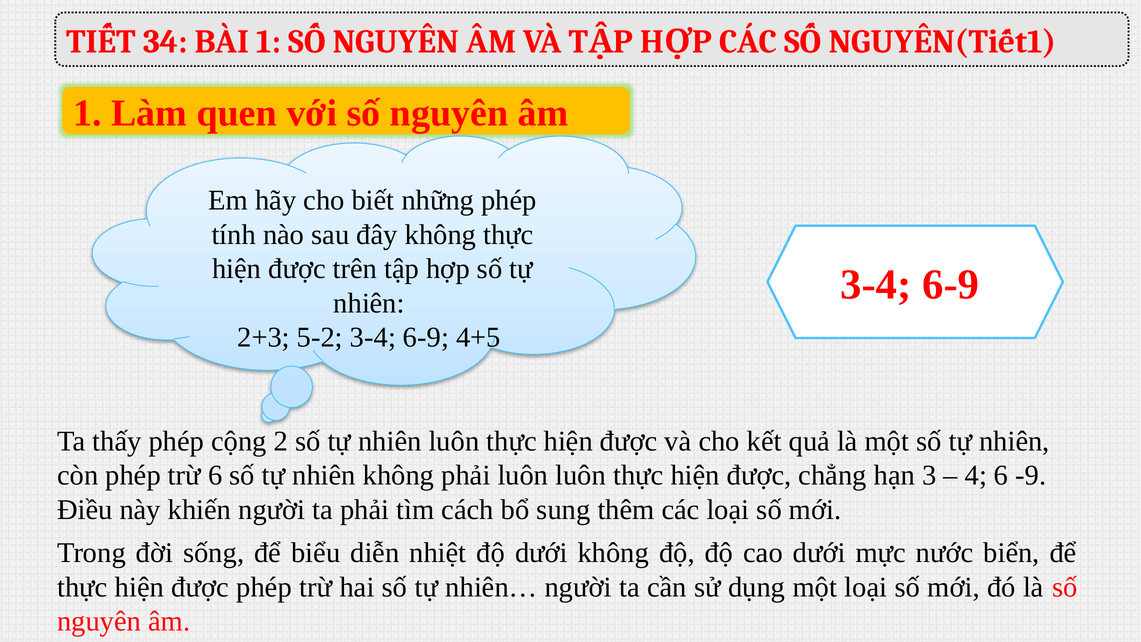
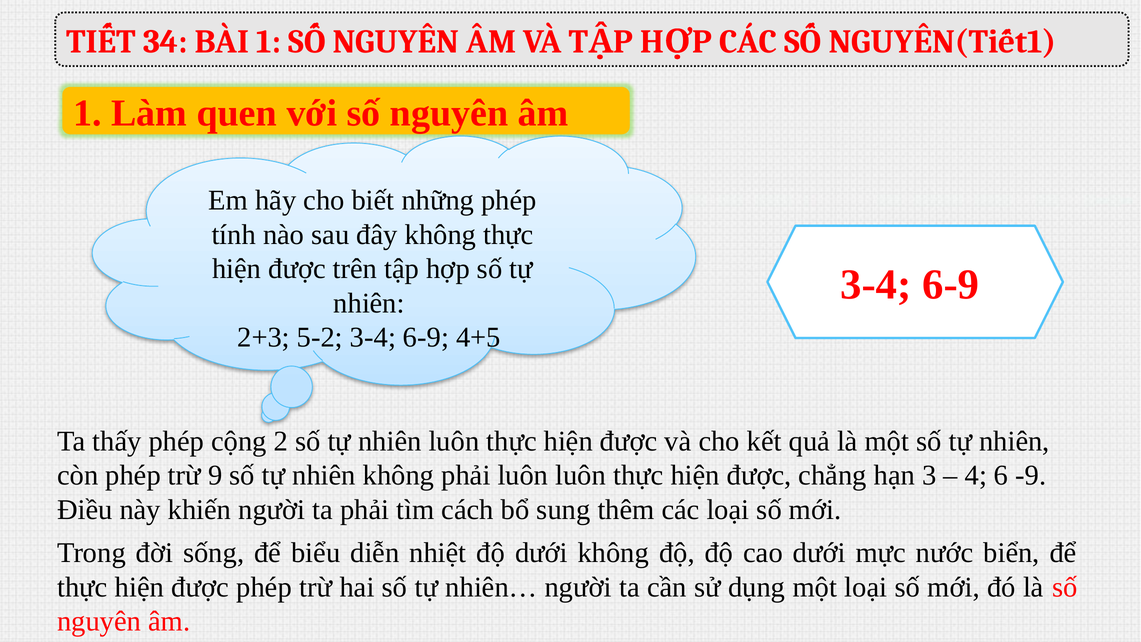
trừ 6: 6 -> 9 (215, 475)
